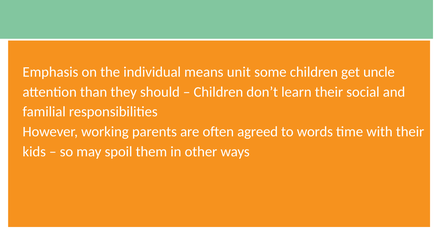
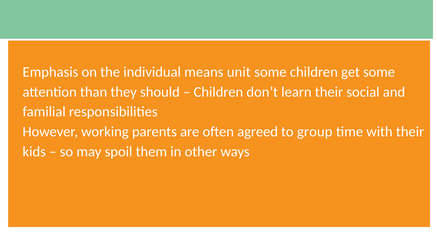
get uncle: uncle -> some (379, 72)
words: words -> group (315, 132)
